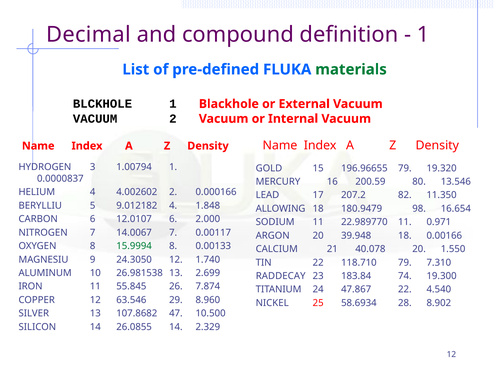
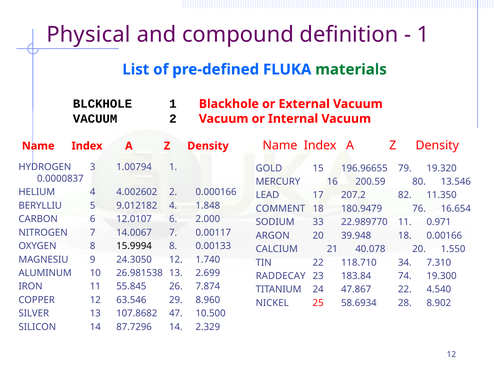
Decimal: Decimal -> Physical (89, 34)
ALLOWING: ALLOWING -> COMMENT (280, 208)
98: 98 -> 76 (419, 208)
SODIUM 11: 11 -> 33 (318, 222)
15.9994 colour: green -> black (134, 246)
118.710 79: 79 -> 34 (405, 262)
26.0855: 26.0855 -> 87.7296 (134, 326)
